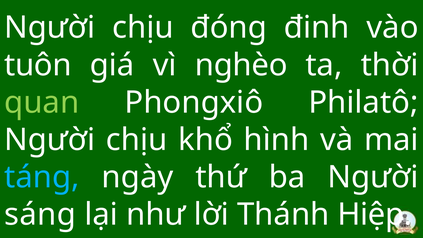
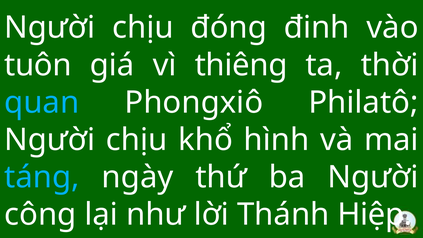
nghèo: nghèo -> thiêng (241, 65)
quan colour: light green -> light blue (42, 102)
sáng: sáng -> công (40, 215)
